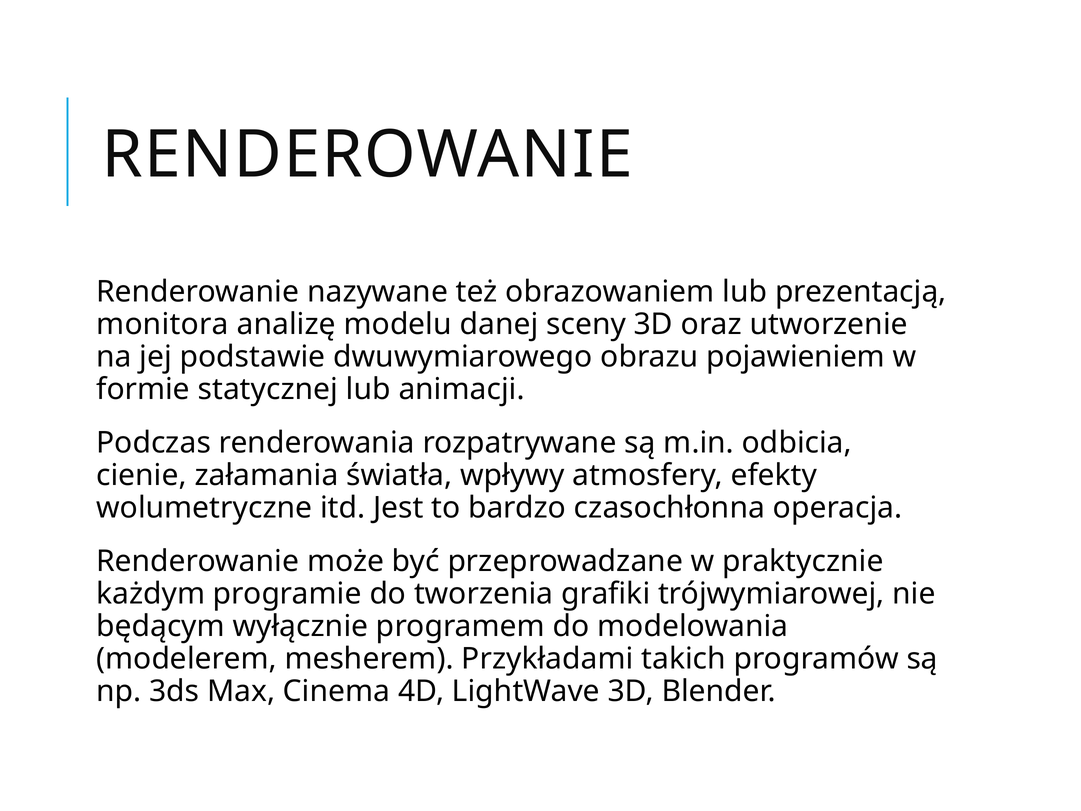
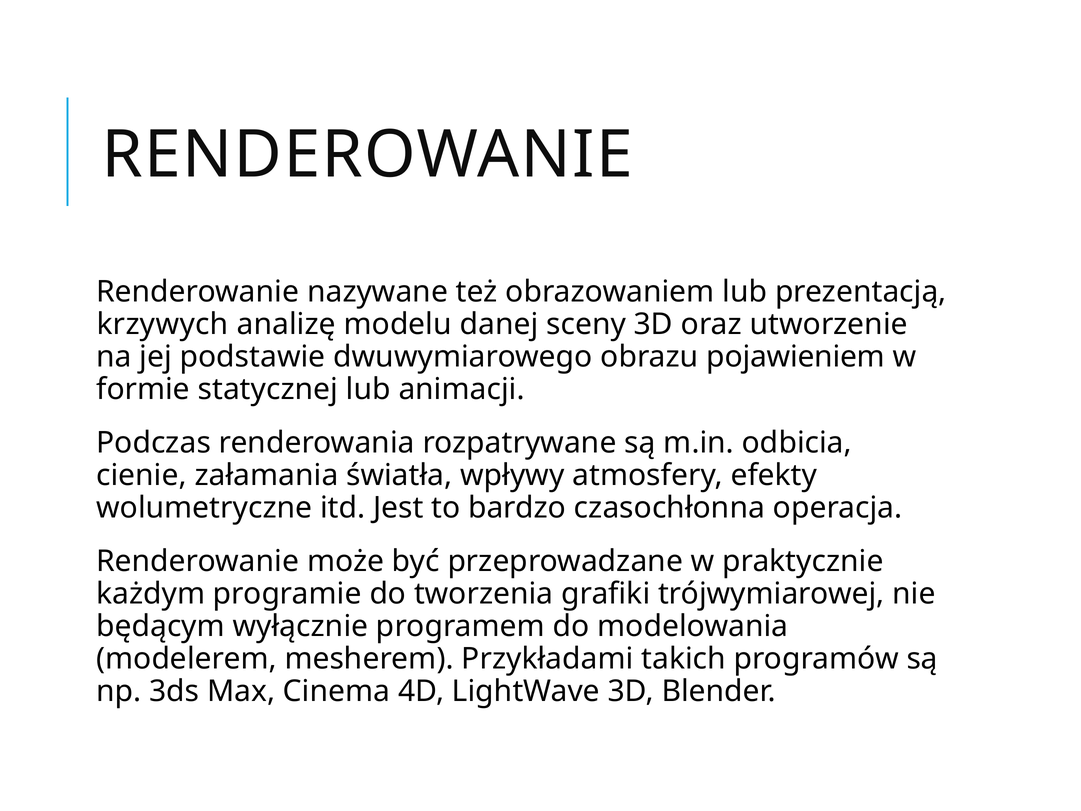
monitora: monitora -> krzywych (162, 324)
